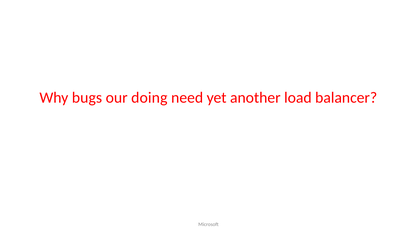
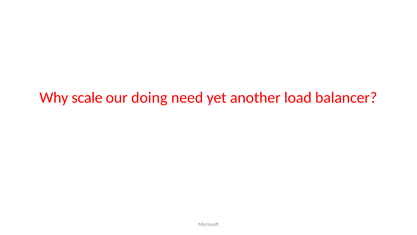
bugs: bugs -> scale (87, 97)
